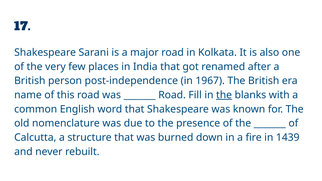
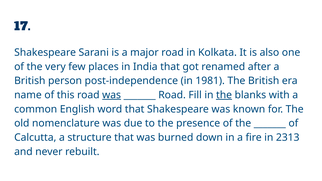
1967: 1967 -> 1981 (210, 81)
was underline: none -> present (112, 95)
1439: 1439 -> 2313 (288, 138)
